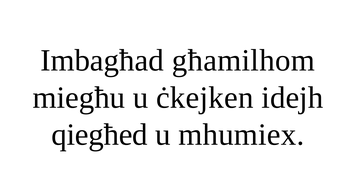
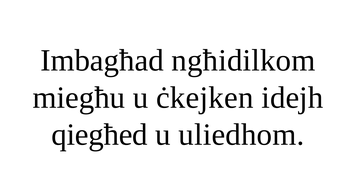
għamilhom: għamilhom -> ngħidilkom (243, 60)
mhumiex: mhumiex -> uliedhom (241, 135)
